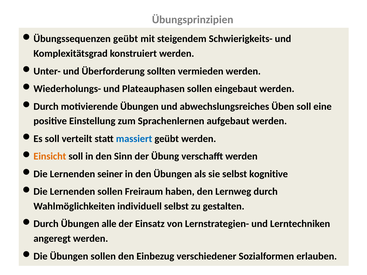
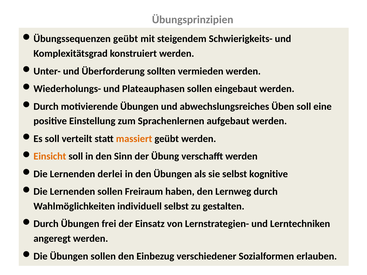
massiert colour: blue -> orange (134, 139)
seiner: seiner -> derlei (110, 174)
alle: alle -> frei (109, 224)
